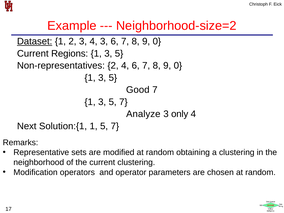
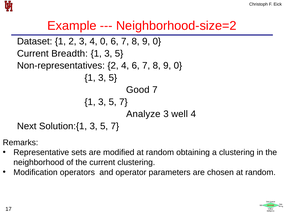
Dataset underline: present -> none (35, 41)
4 3: 3 -> 0 (104, 41)
Regions: Regions -> Breadth (70, 54)
only: only -> well (180, 114)
Solution:{1 1: 1 -> 3 (94, 126)
